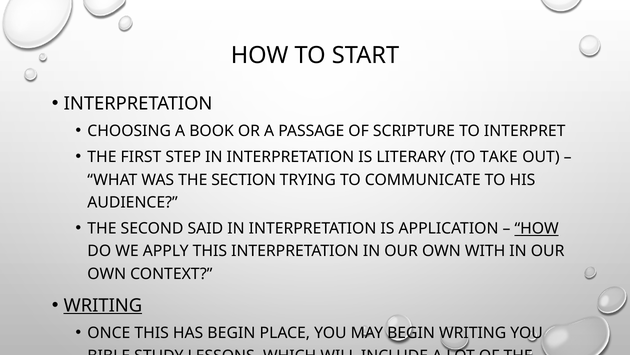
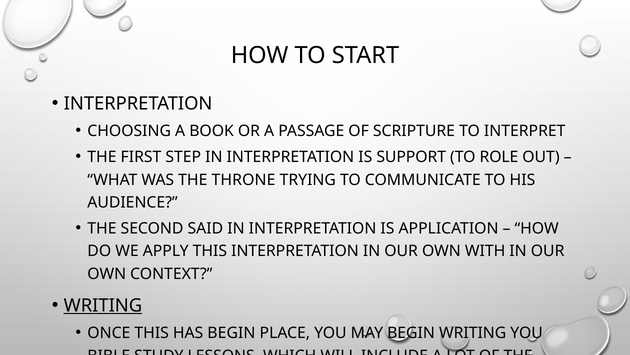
LITERARY: LITERARY -> SUPPORT (411, 157)
TAKE: TAKE -> ROLE (499, 157)
SECTION: SECTION -> THRONE (244, 180)
HOW underline: present -> none (537, 228)
